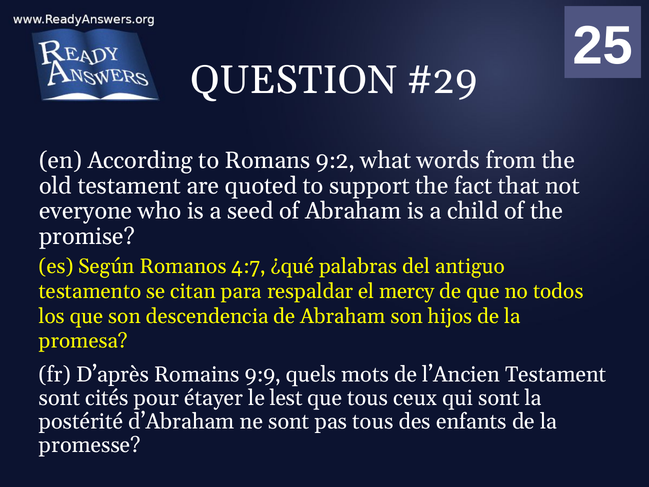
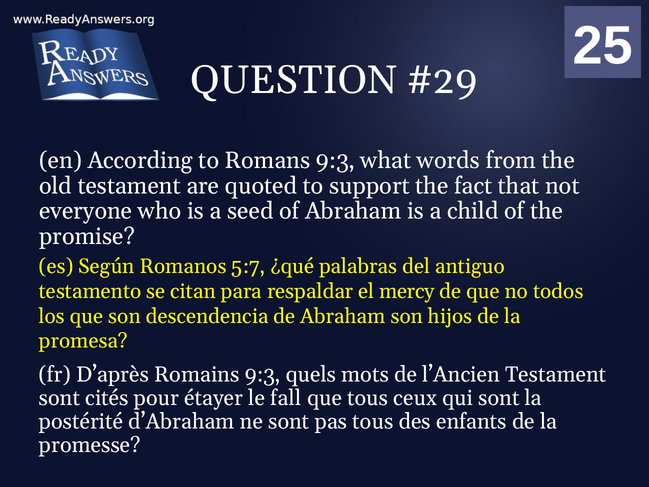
Romans 9:2: 9:2 -> 9:3 (335, 160)
4:7: 4:7 -> 5:7 (248, 266)
Romains 9:9: 9:9 -> 9:3 (263, 375)
lest: lest -> fall (286, 398)
